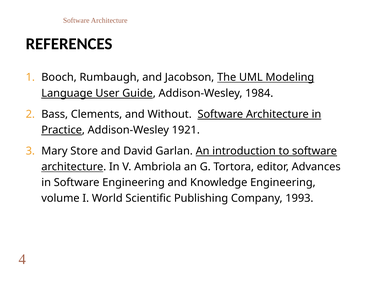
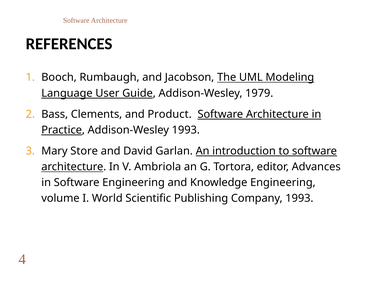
1984: 1984 -> 1979 (259, 93)
Without: Without -> Product (170, 114)
Addison-Wesley 1921: 1921 -> 1993 (186, 130)
